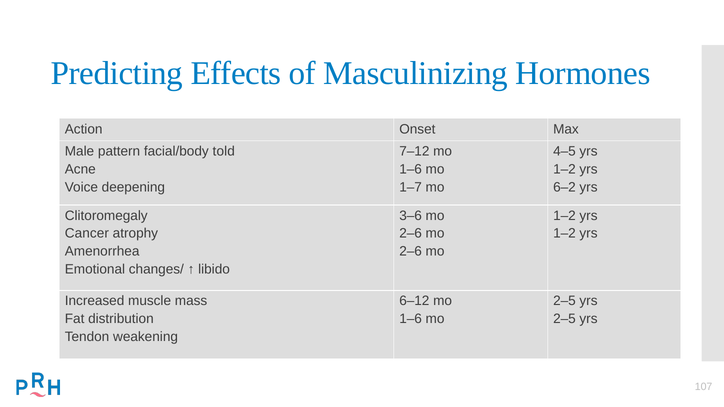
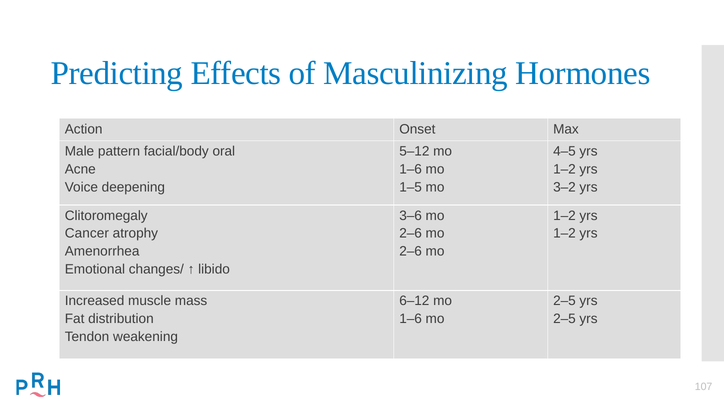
told: told -> oral (224, 151)
7–12: 7–12 -> 5–12 (414, 151)
1–7: 1–7 -> 1–5 (411, 187)
6–2: 6–2 -> 3–2 (564, 187)
